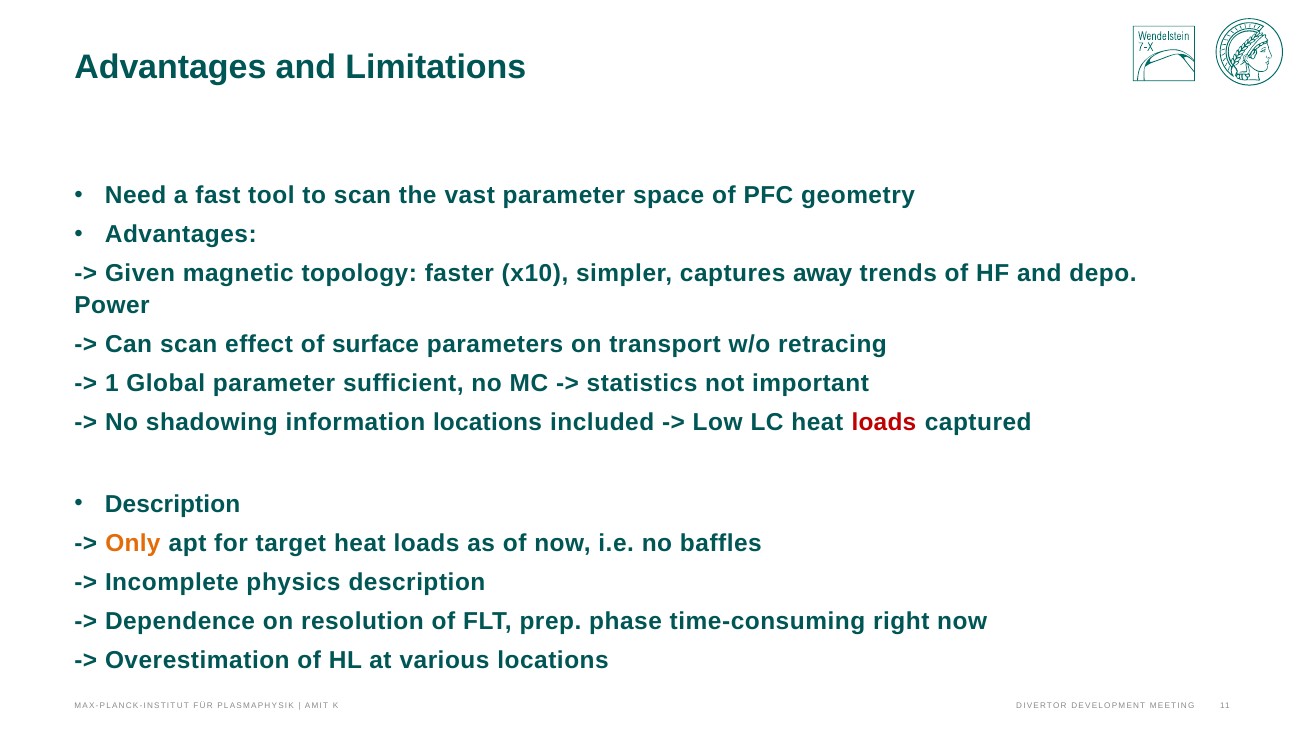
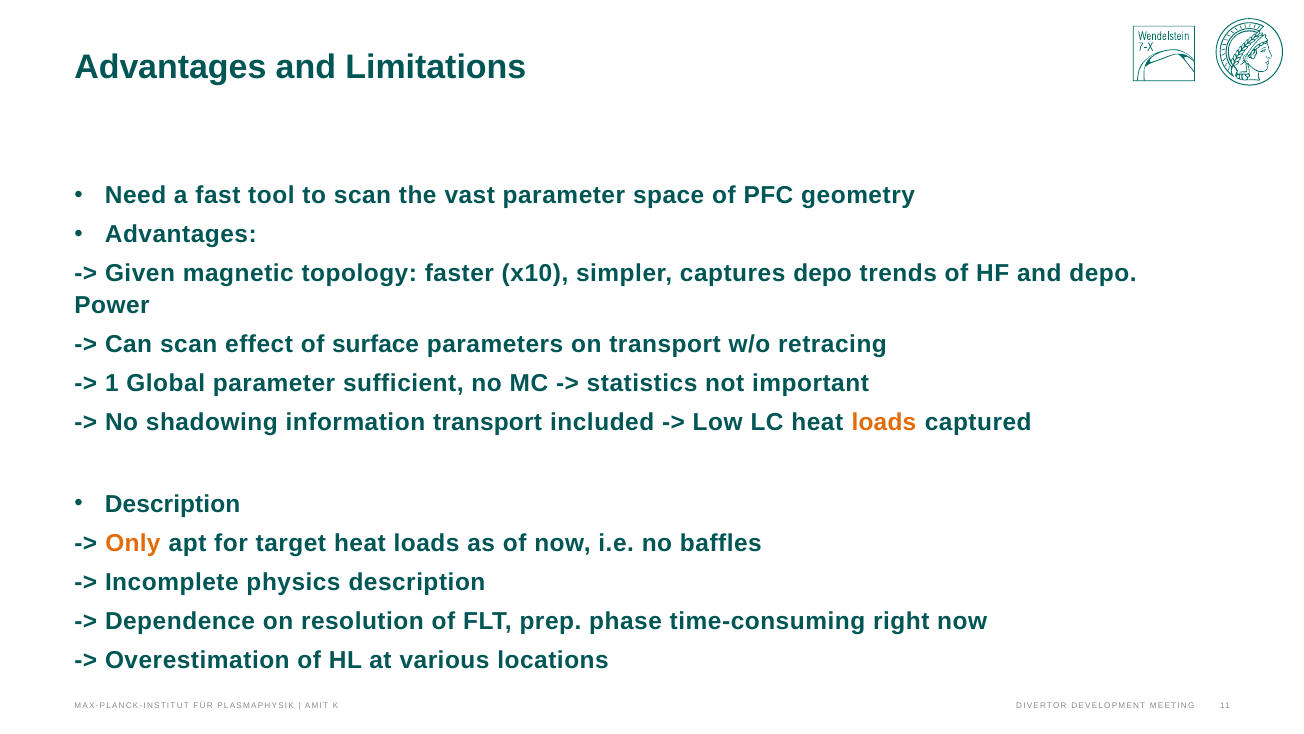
captures away: away -> depo (823, 274)
information locations: locations -> transport (487, 422)
loads colour: red -> orange (884, 422)
